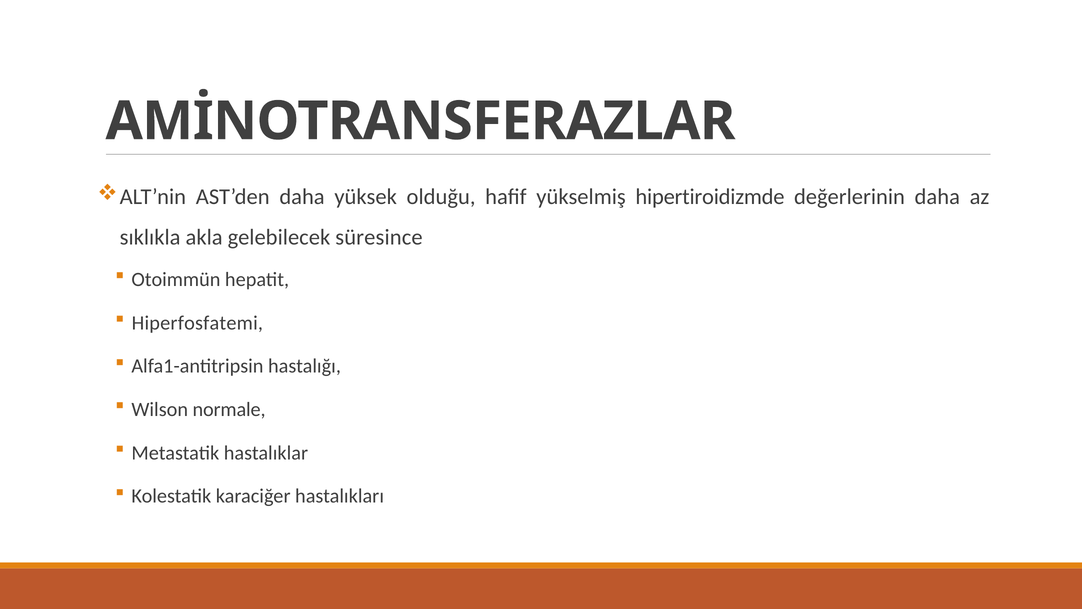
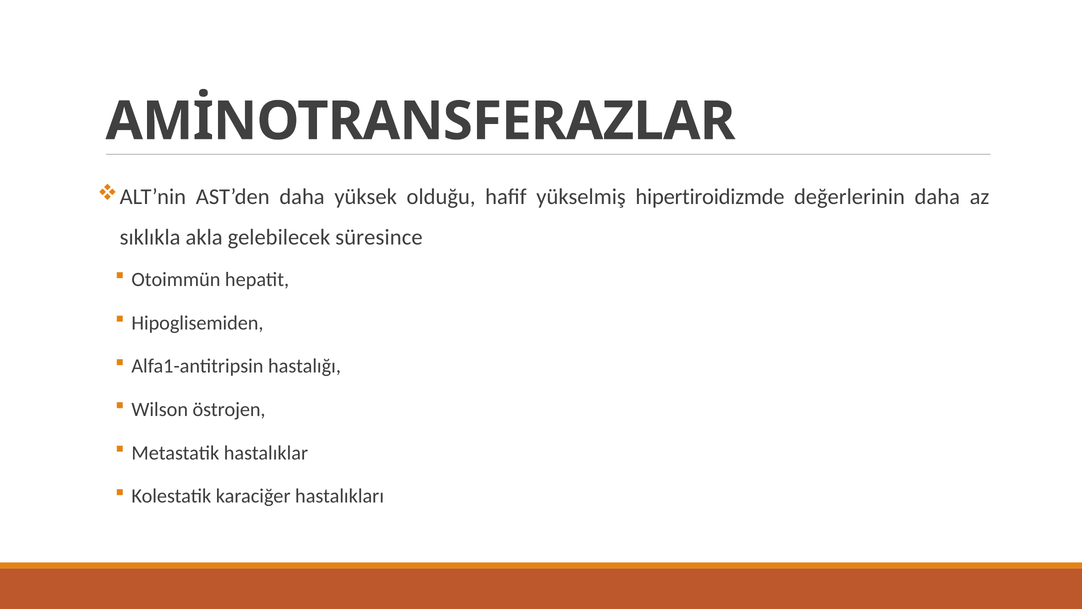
Hiperfosfatemi: Hiperfosfatemi -> Hipoglisemiden (197, 323)
normale: normale -> östrojen (229, 409)
